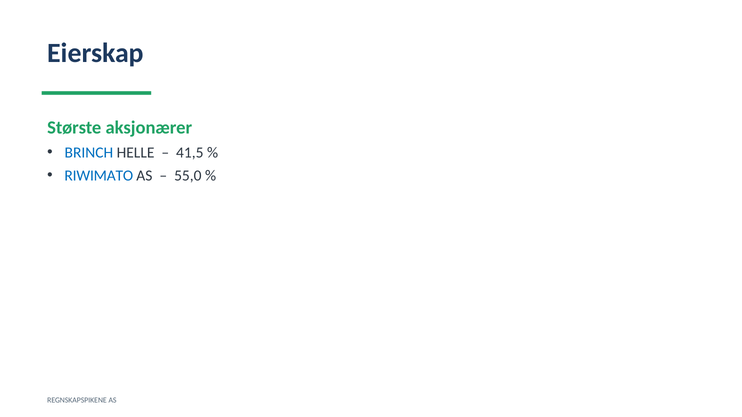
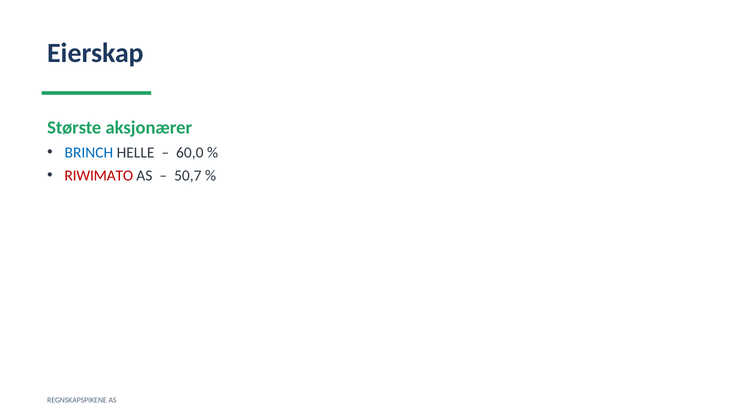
41,5: 41,5 -> 60,0 (190, 153)
RIWIMATO colour: blue -> red (99, 176)
55,0: 55,0 -> 50,7 (188, 176)
